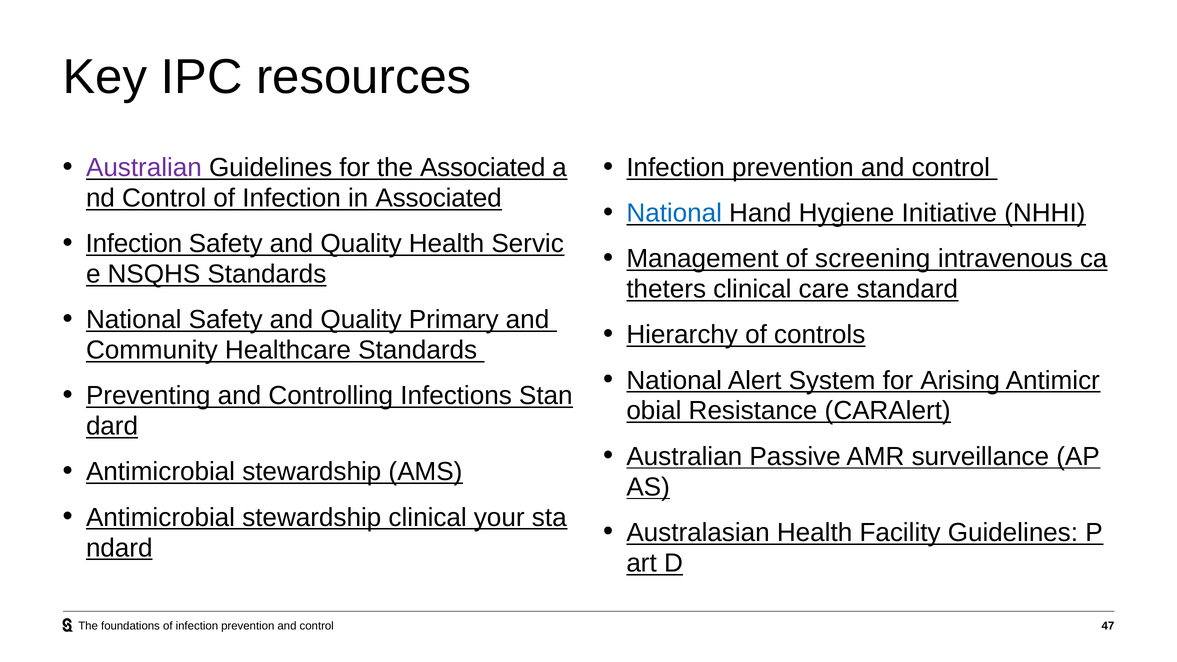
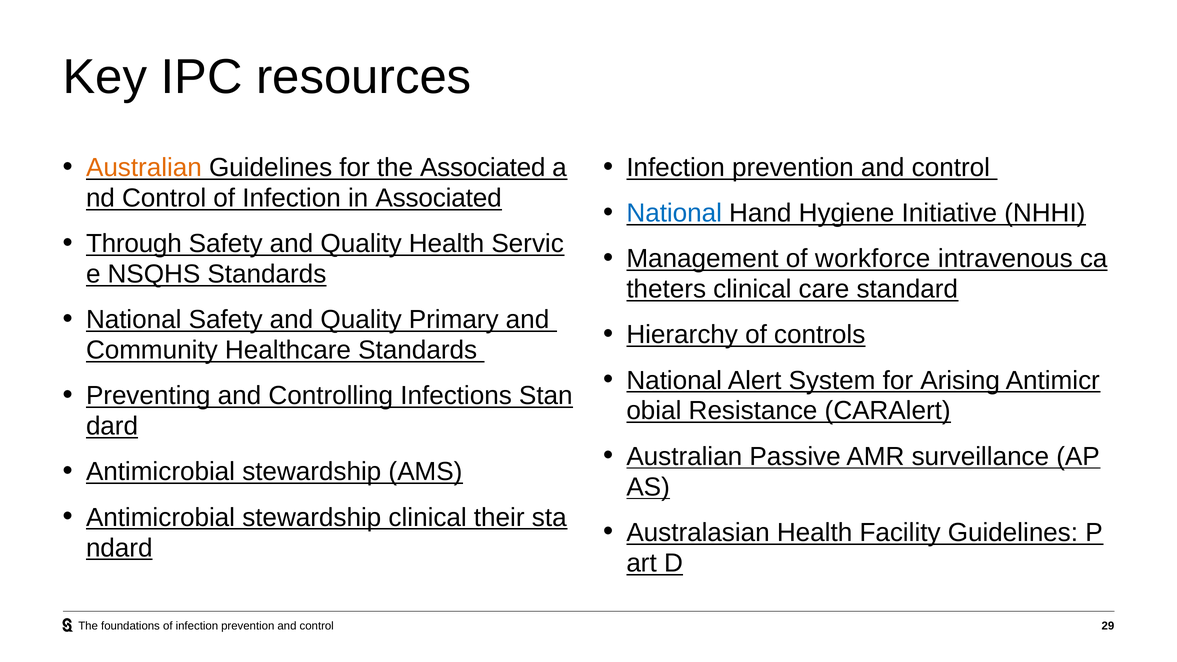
Australian colour: purple -> orange (144, 168)
Infection: Infection -> Through (134, 244)
screening: screening -> workforce (873, 259)
your: your -> their (499, 517)
47: 47 -> 29 (1108, 626)
